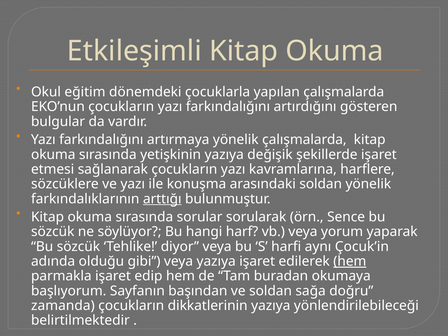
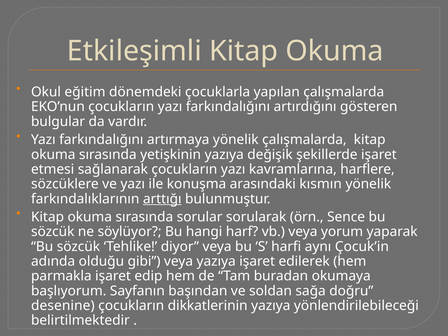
arasındaki soldan: soldan -> kısmın (321, 184)
hem underline: present -> none (350, 261)
zamanda: zamanda -> desenine (63, 306)
